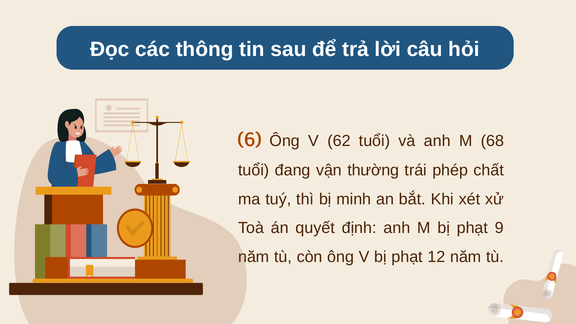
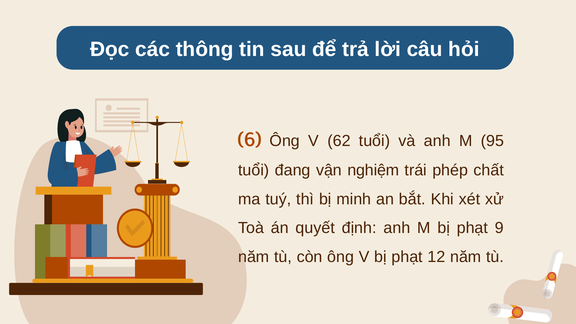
68: 68 -> 95 (492, 141)
thường: thường -> nghiệm (373, 170)
